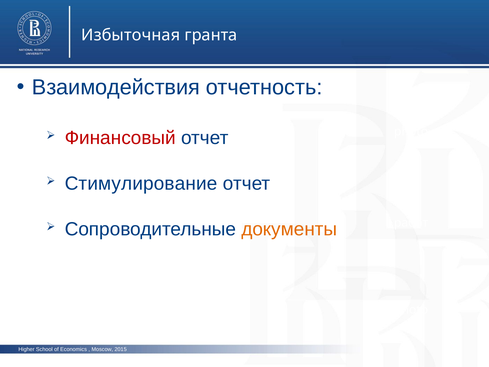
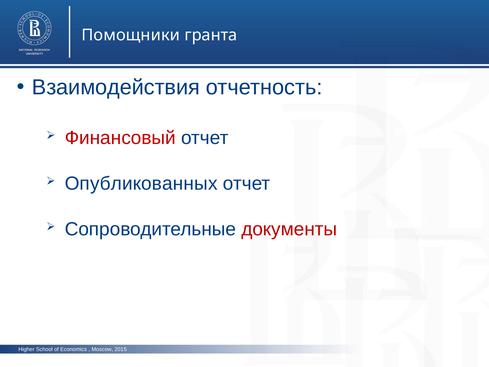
Избыточная: Избыточная -> Помощники (131, 35)
Стимулирование: Стимулирование -> Опубликованных (141, 183)
документы colour: orange -> red (289, 229)
